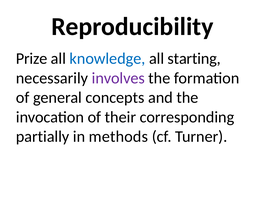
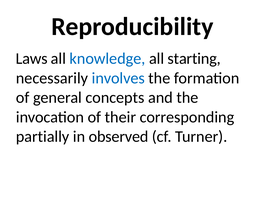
Prize: Prize -> Laws (32, 59)
involves colour: purple -> blue (118, 78)
methods: methods -> observed (119, 136)
